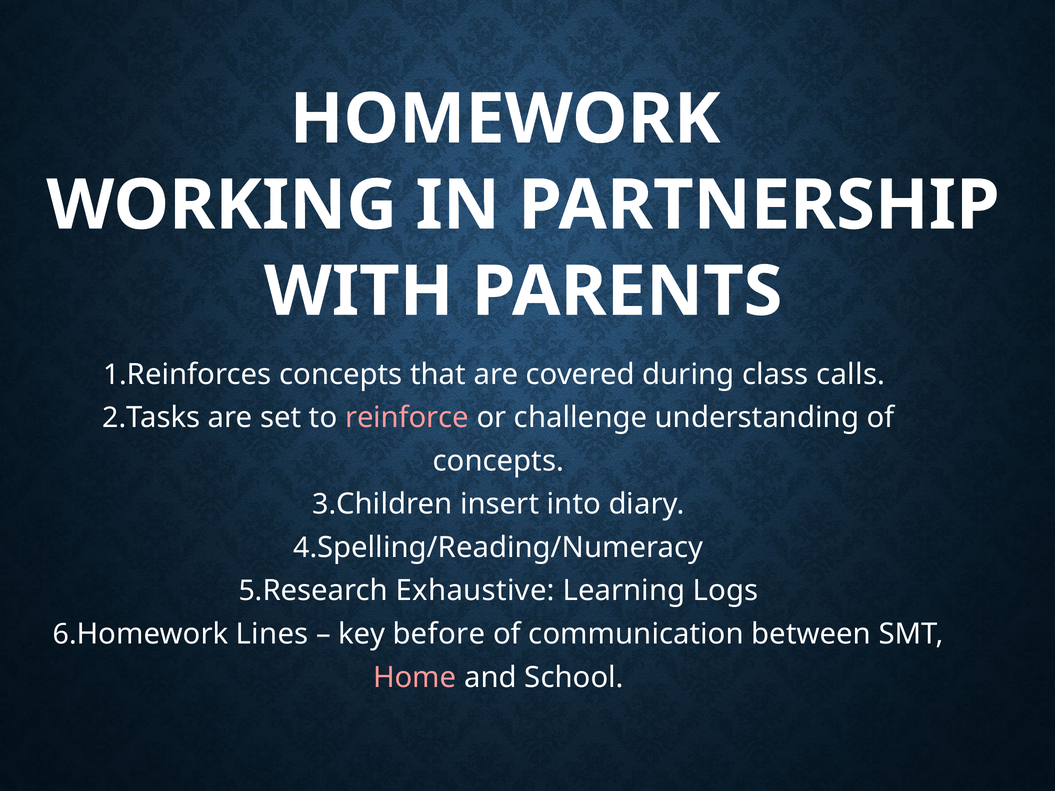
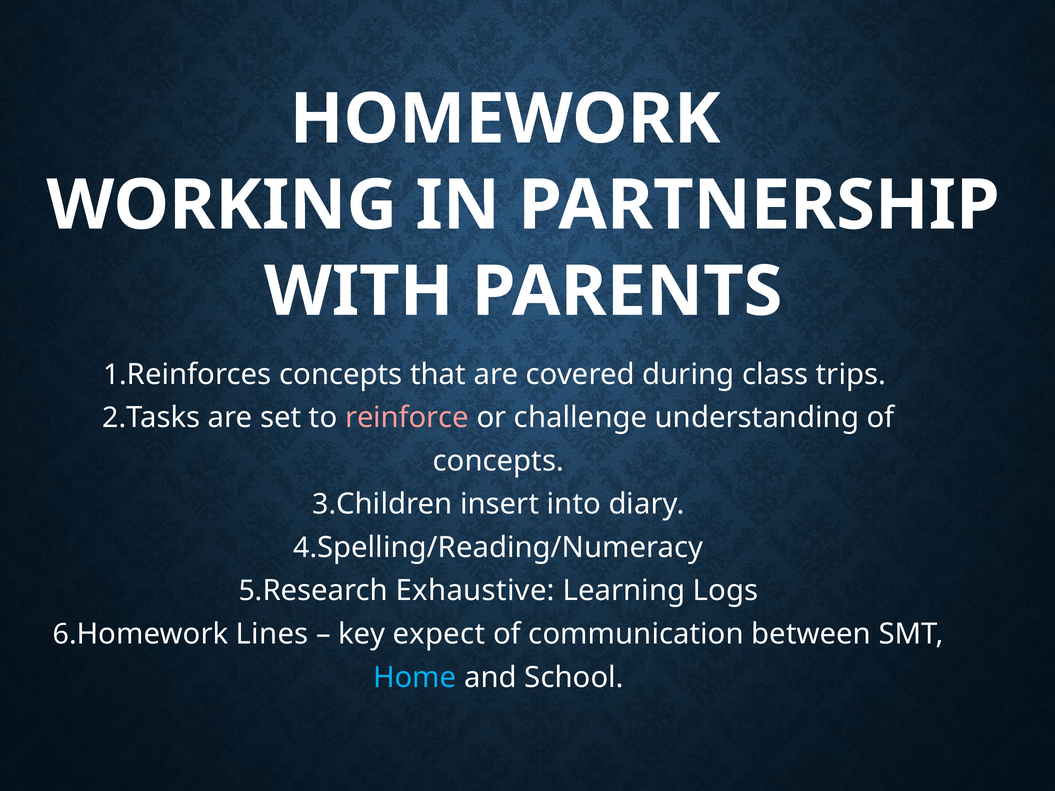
calls: calls -> trips (851, 375)
before: before -> expect (439, 634)
Home colour: pink -> light blue (415, 678)
